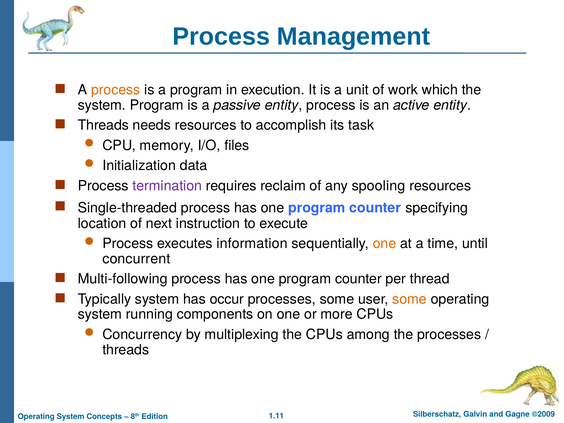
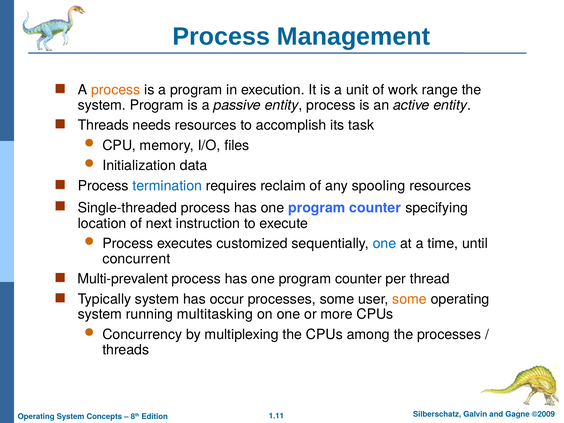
which: which -> range (440, 90)
termination colour: purple -> blue (167, 186)
information: information -> customized (252, 244)
one colour: orange -> blue (385, 244)
Multi-following: Multi-following -> Multi-prevalent (123, 279)
components: components -> multitasking (215, 314)
